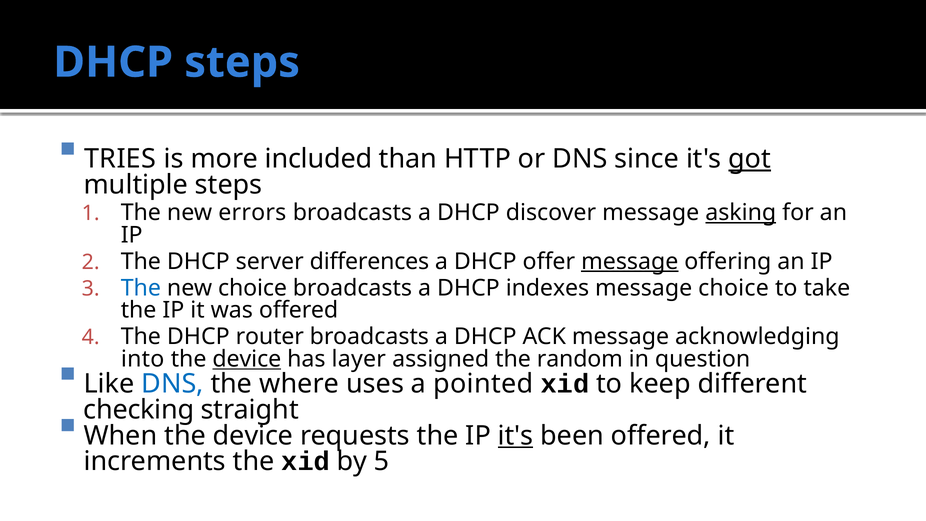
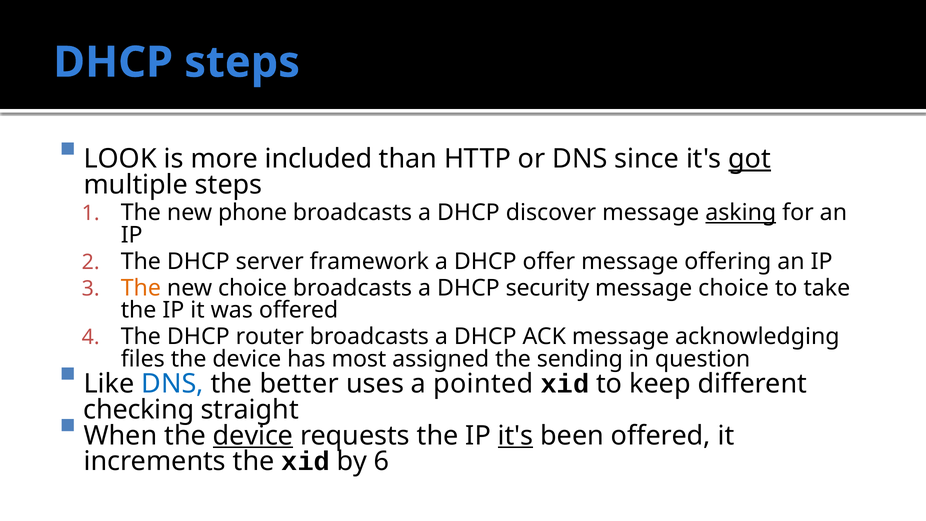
TRIES: TRIES -> LOOK (120, 159)
errors: errors -> phone (253, 213)
differences: differences -> framework (369, 261)
message underline: present -> none (630, 261)
The colour: blue -> orange (141, 288)
indexes: indexes -> security (548, 288)
into: into -> files (143, 359)
device underline: present -> none (247, 359)
layer: layer -> most (359, 359)
random: random -> sending (580, 359)
where: where -> better (299, 384)
device underline: none -> present (253, 435)
5: 5 -> 6 (381, 461)
